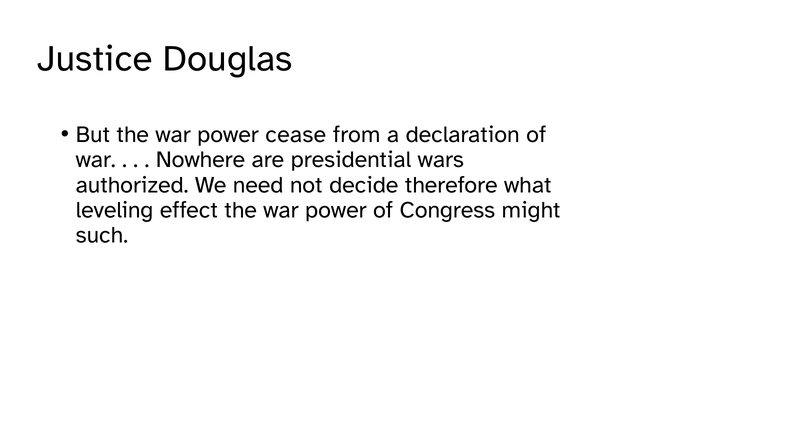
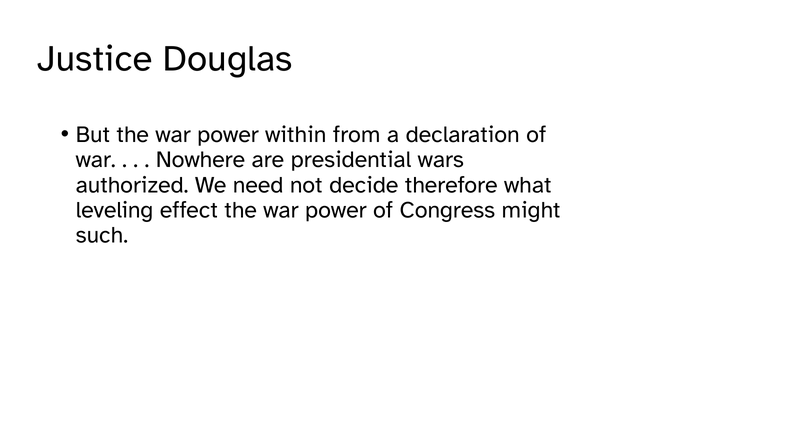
cease: cease -> within (296, 135)
